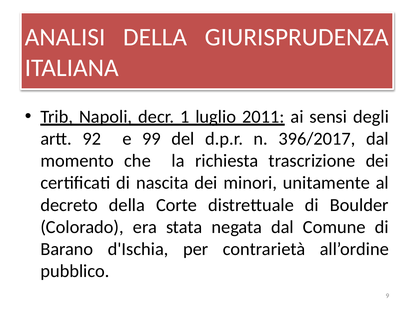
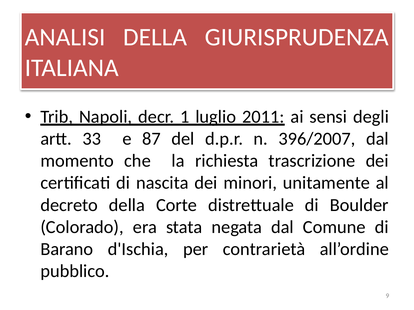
92: 92 -> 33 (92, 139)
99: 99 -> 87 (152, 139)
396/2017: 396/2017 -> 396/2007 (317, 139)
